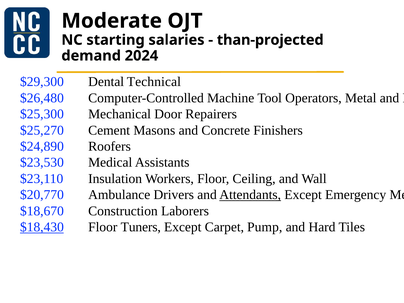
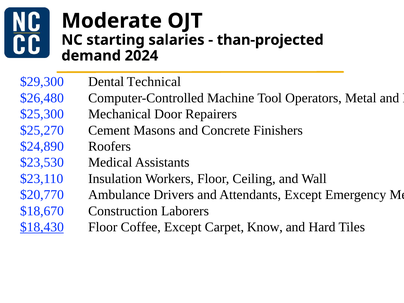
Attendants underline: present -> none (250, 195)
Tuners: Tuners -> Coffee (141, 227)
Pump: Pump -> Know (265, 227)
